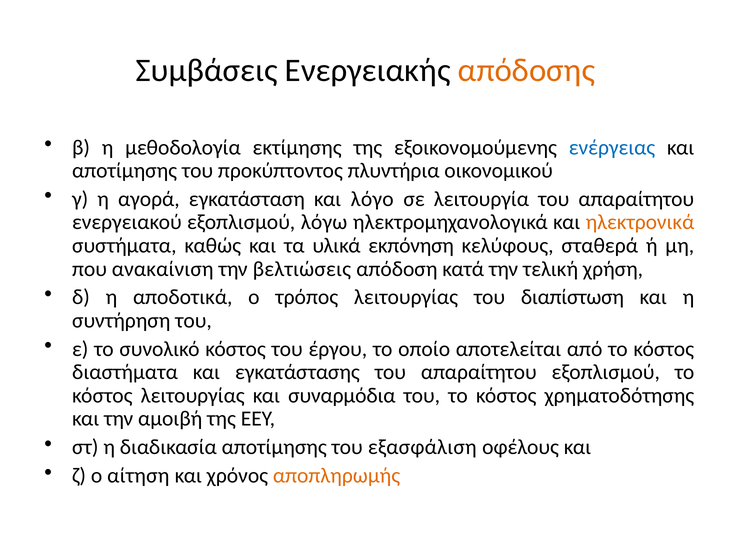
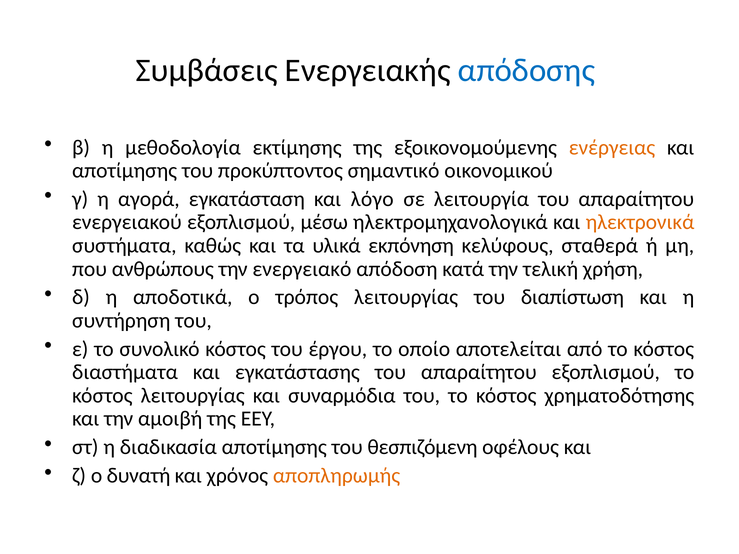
απόδοσης colour: orange -> blue (526, 71)
ενέργειας colour: blue -> orange (612, 147)
πλυντήρια: πλυντήρια -> σημαντικό (394, 171)
λόγω: λόγω -> μέσω (324, 222)
ανακαίνιση: ανακαίνιση -> ανθρώπους (163, 269)
βελτιώσεις: βελτιώσεις -> ενεργειακό (302, 269)
εξασφάλιση: εξασφάλιση -> θεσπιζόμενη (423, 447)
αίτηση: αίτηση -> δυνατή (139, 476)
